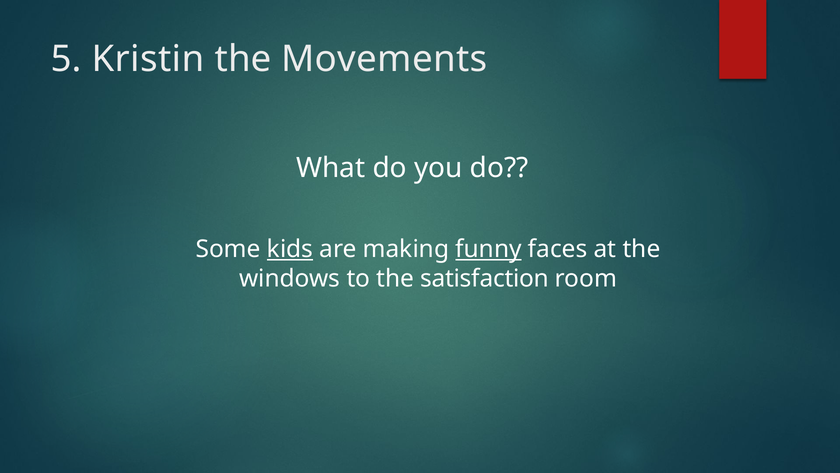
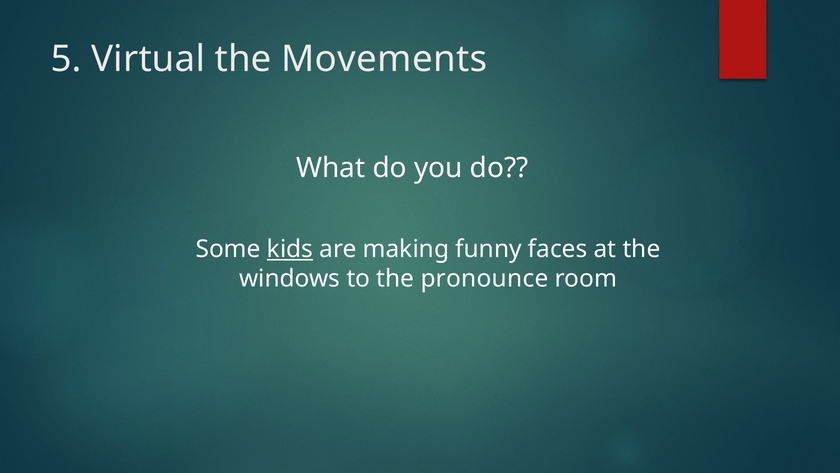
Kristin: Kristin -> Virtual (148, 59)
funny underline: present -> none (489, 249)
satisfaction: satisfaction -> pronounce (484, 279)
